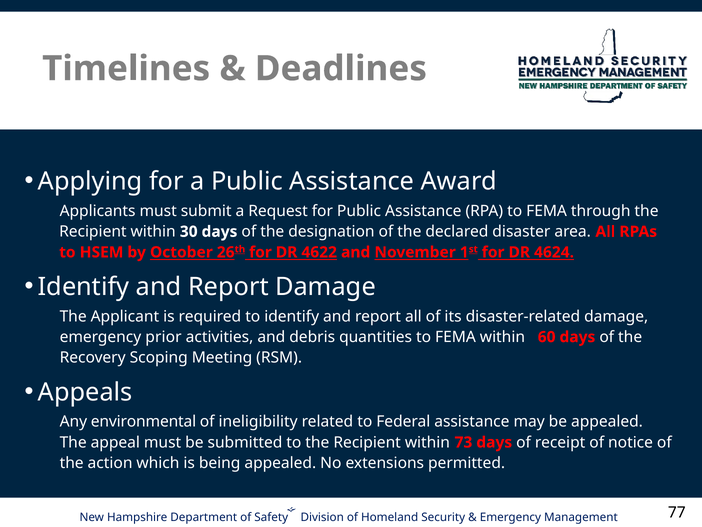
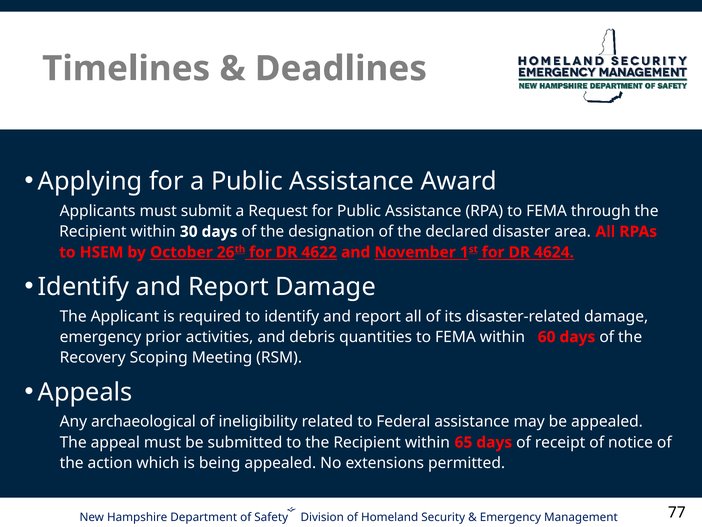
environmental: environmental -> archaeological (143, 421)
73: 73 -> 65 (463, 442)
